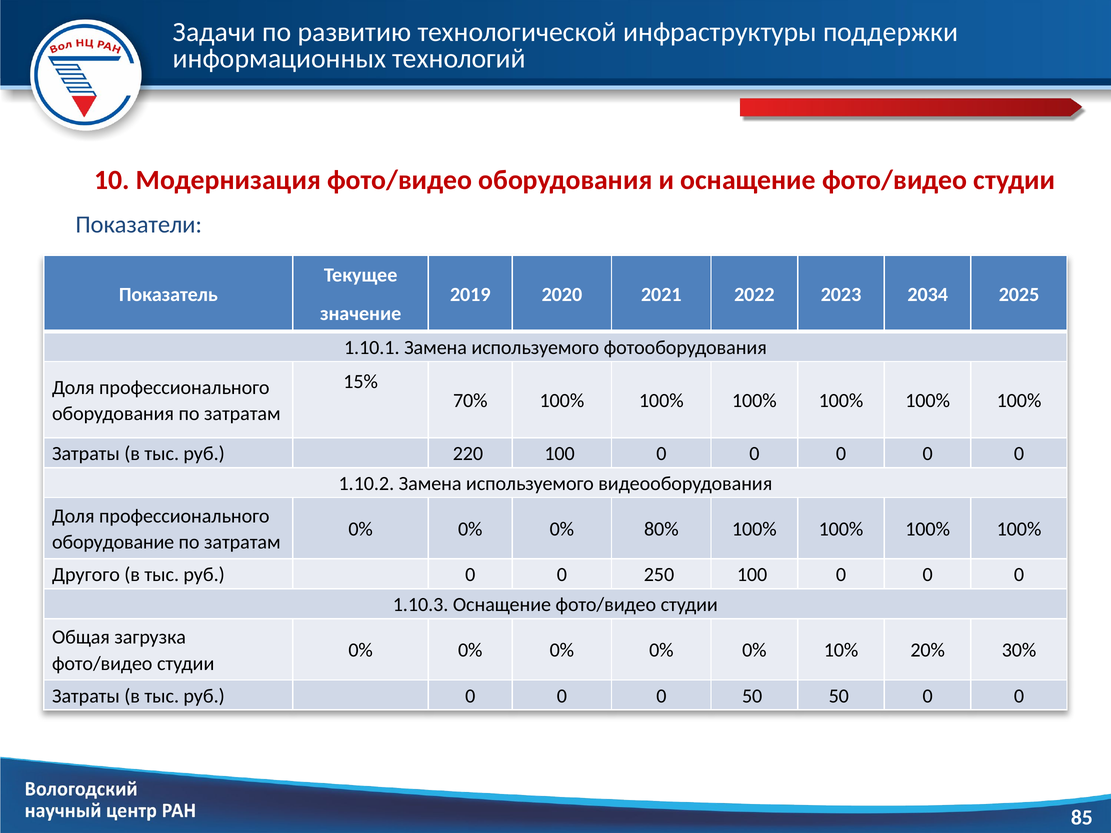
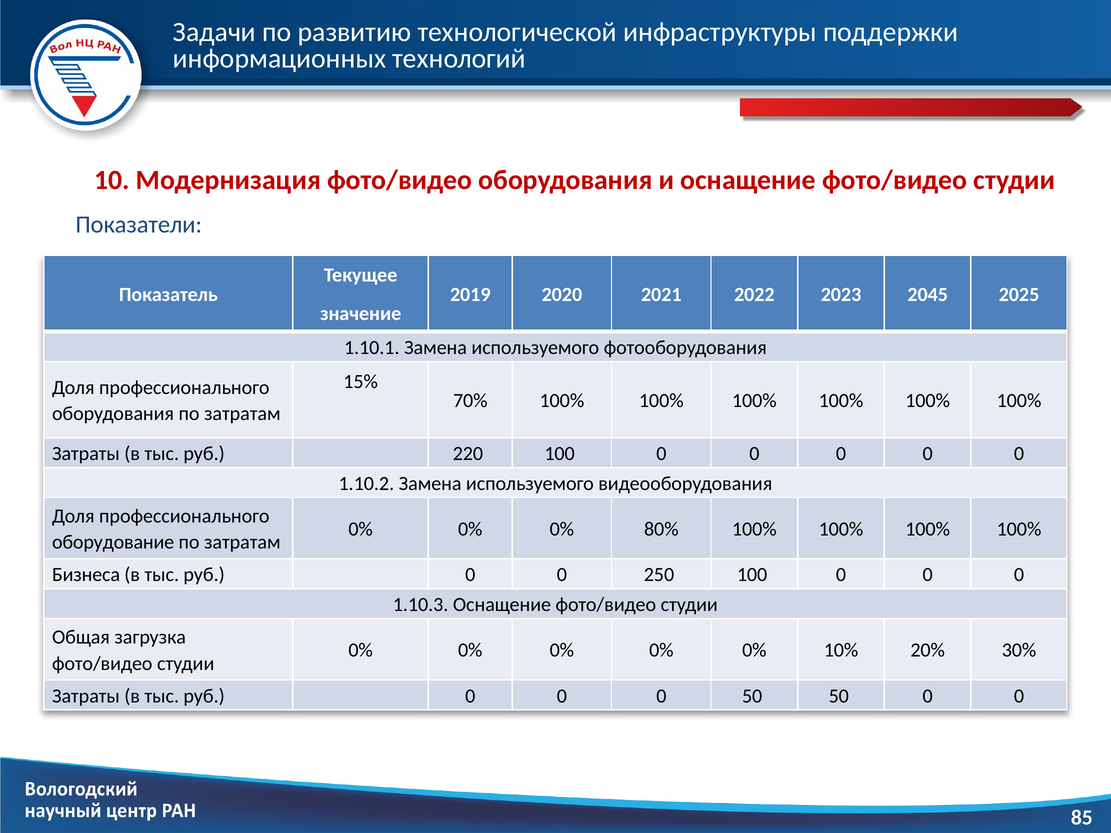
2034: 2034 -> 2045 (928, 295)
Другого: Другого -> Бизнеса (86, 575)
